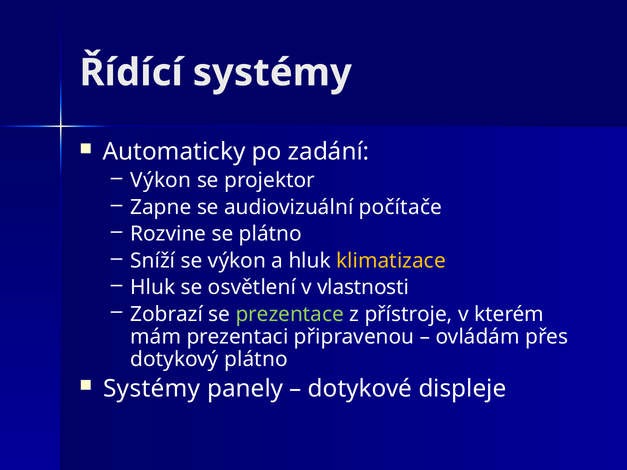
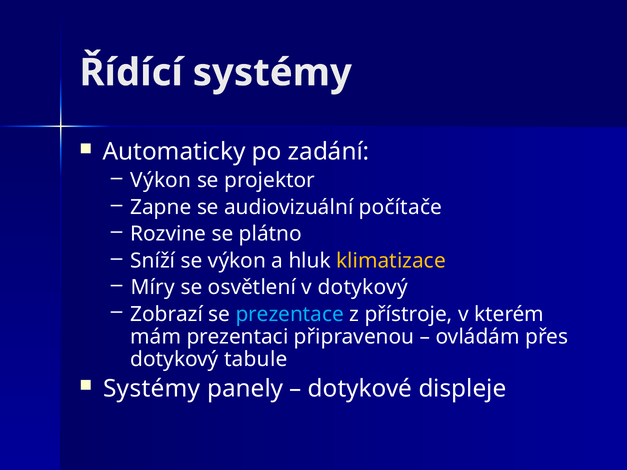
Hluk: Hluk -> Míry (153, 288)
v vlastnosti: vlastnosti -> dotykový (363, 288)
prezentace colour: light green -> light blue (290, 314)
dotykový plátno: plátno -> tabule (256, 359)
